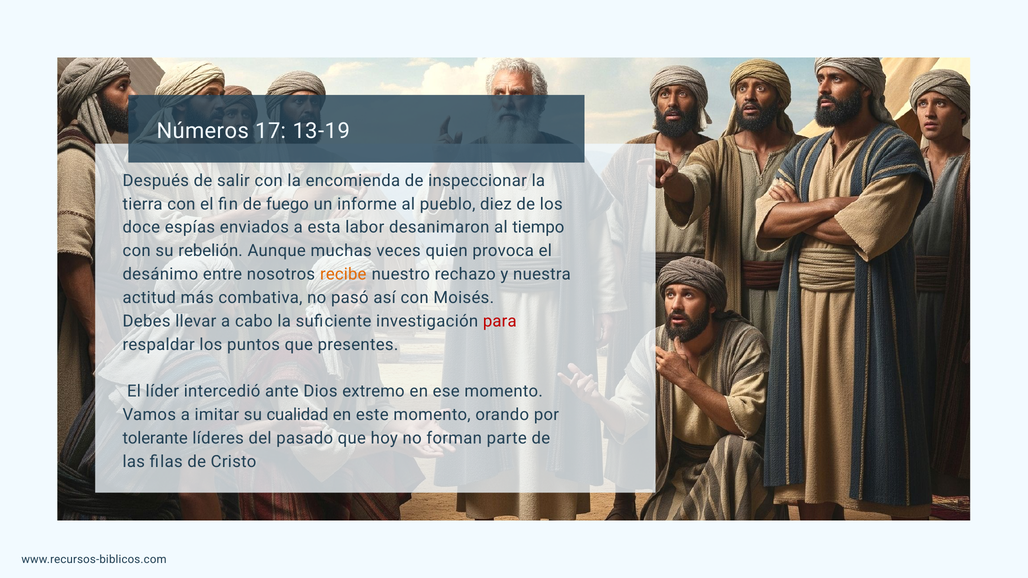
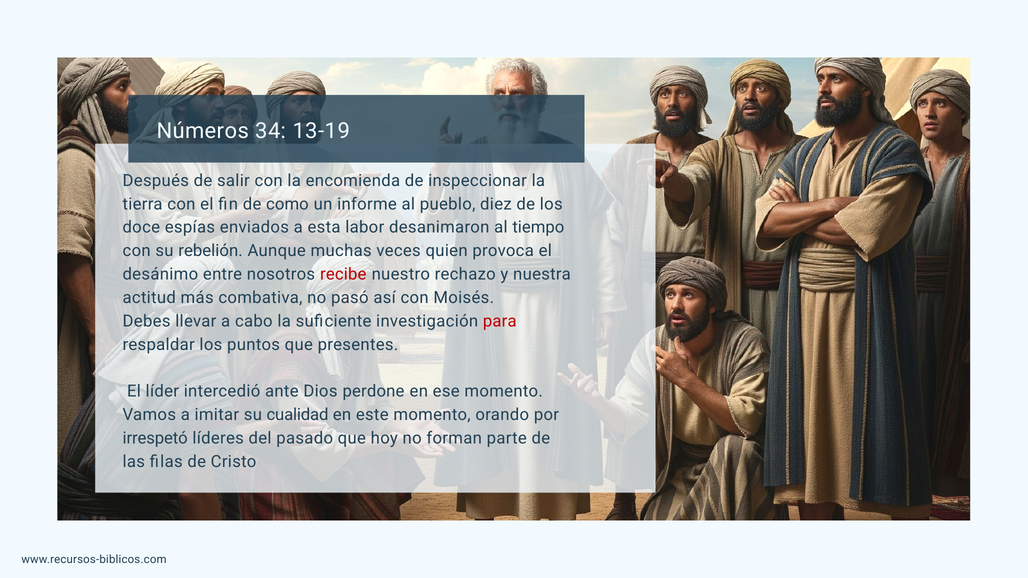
17: 17 -> 34 (271, 131)
fuego: fuego -> como (287, 204)
recibe colour: orange -> red (343, 274)
extremo: extremo -> perdone (373, 392)
tolerante: tolerante -> irrespetó (155, 438)
